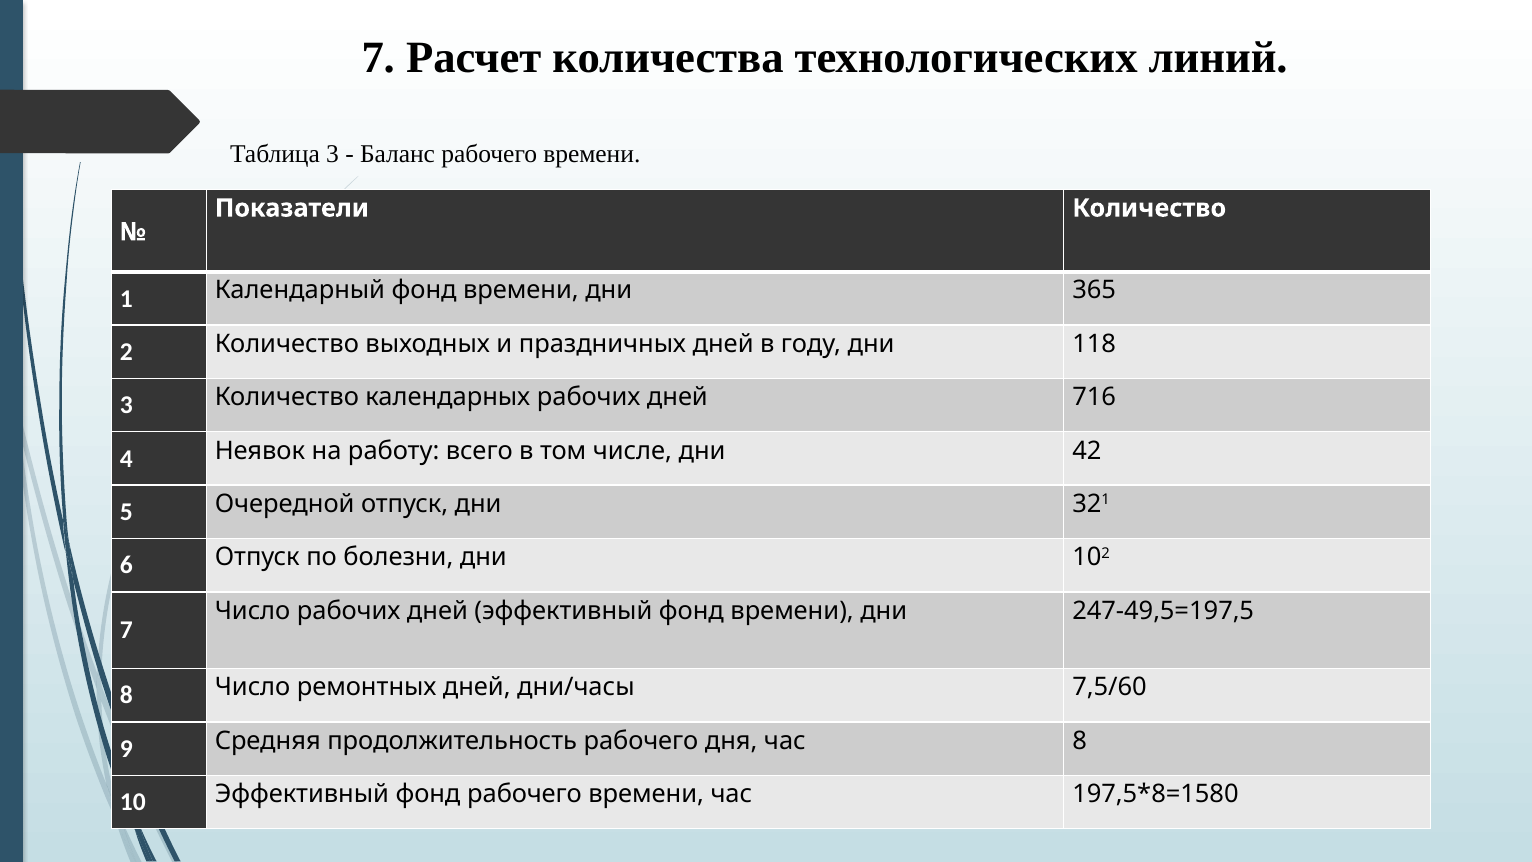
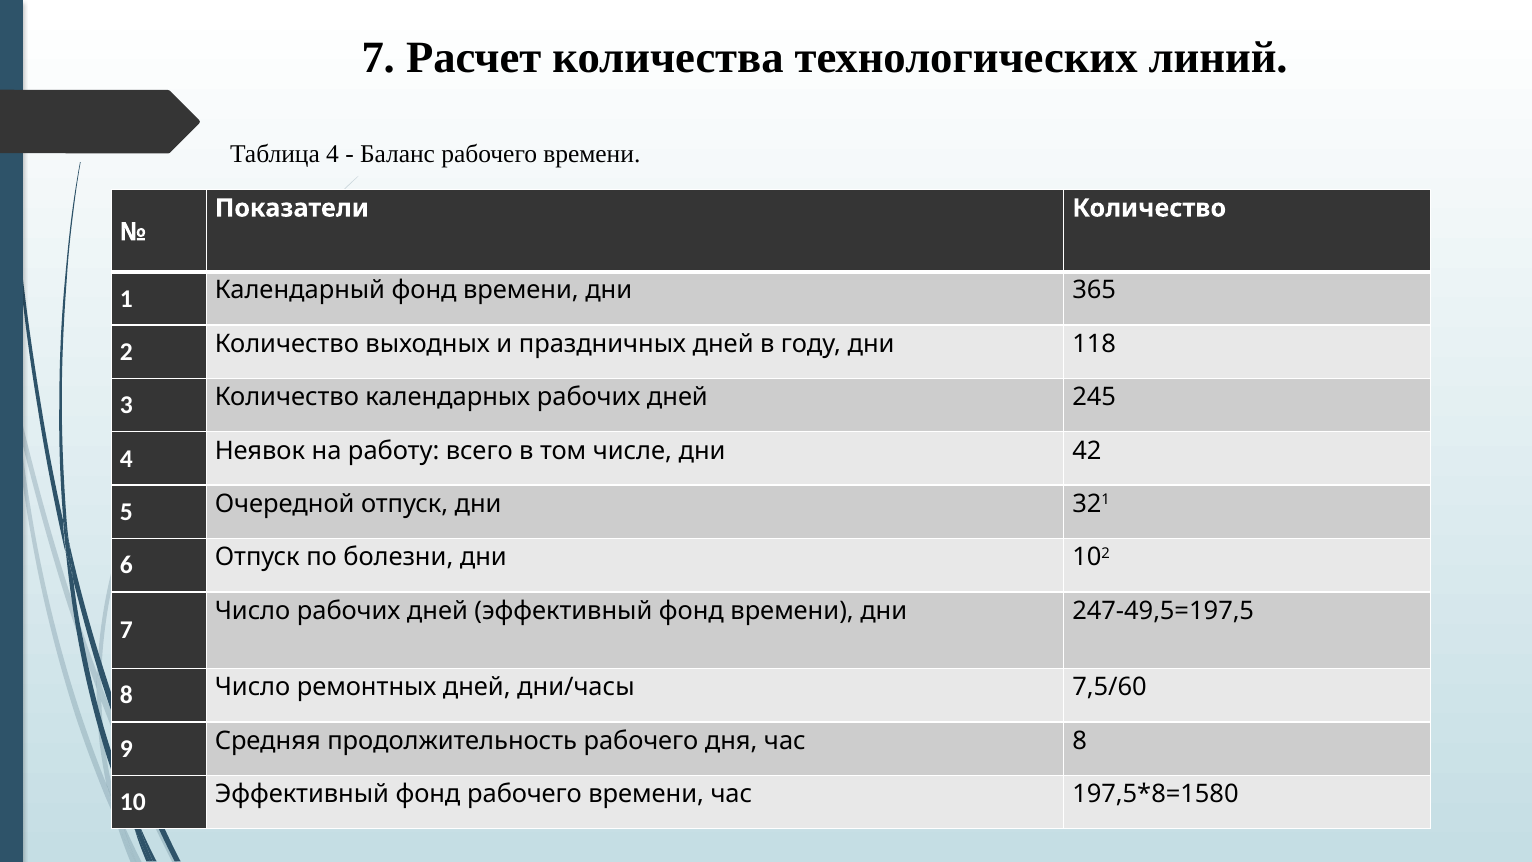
Таблица 3: 3 -> 4 (333, 154)
716: 716 -> 245 (1094, 397)
